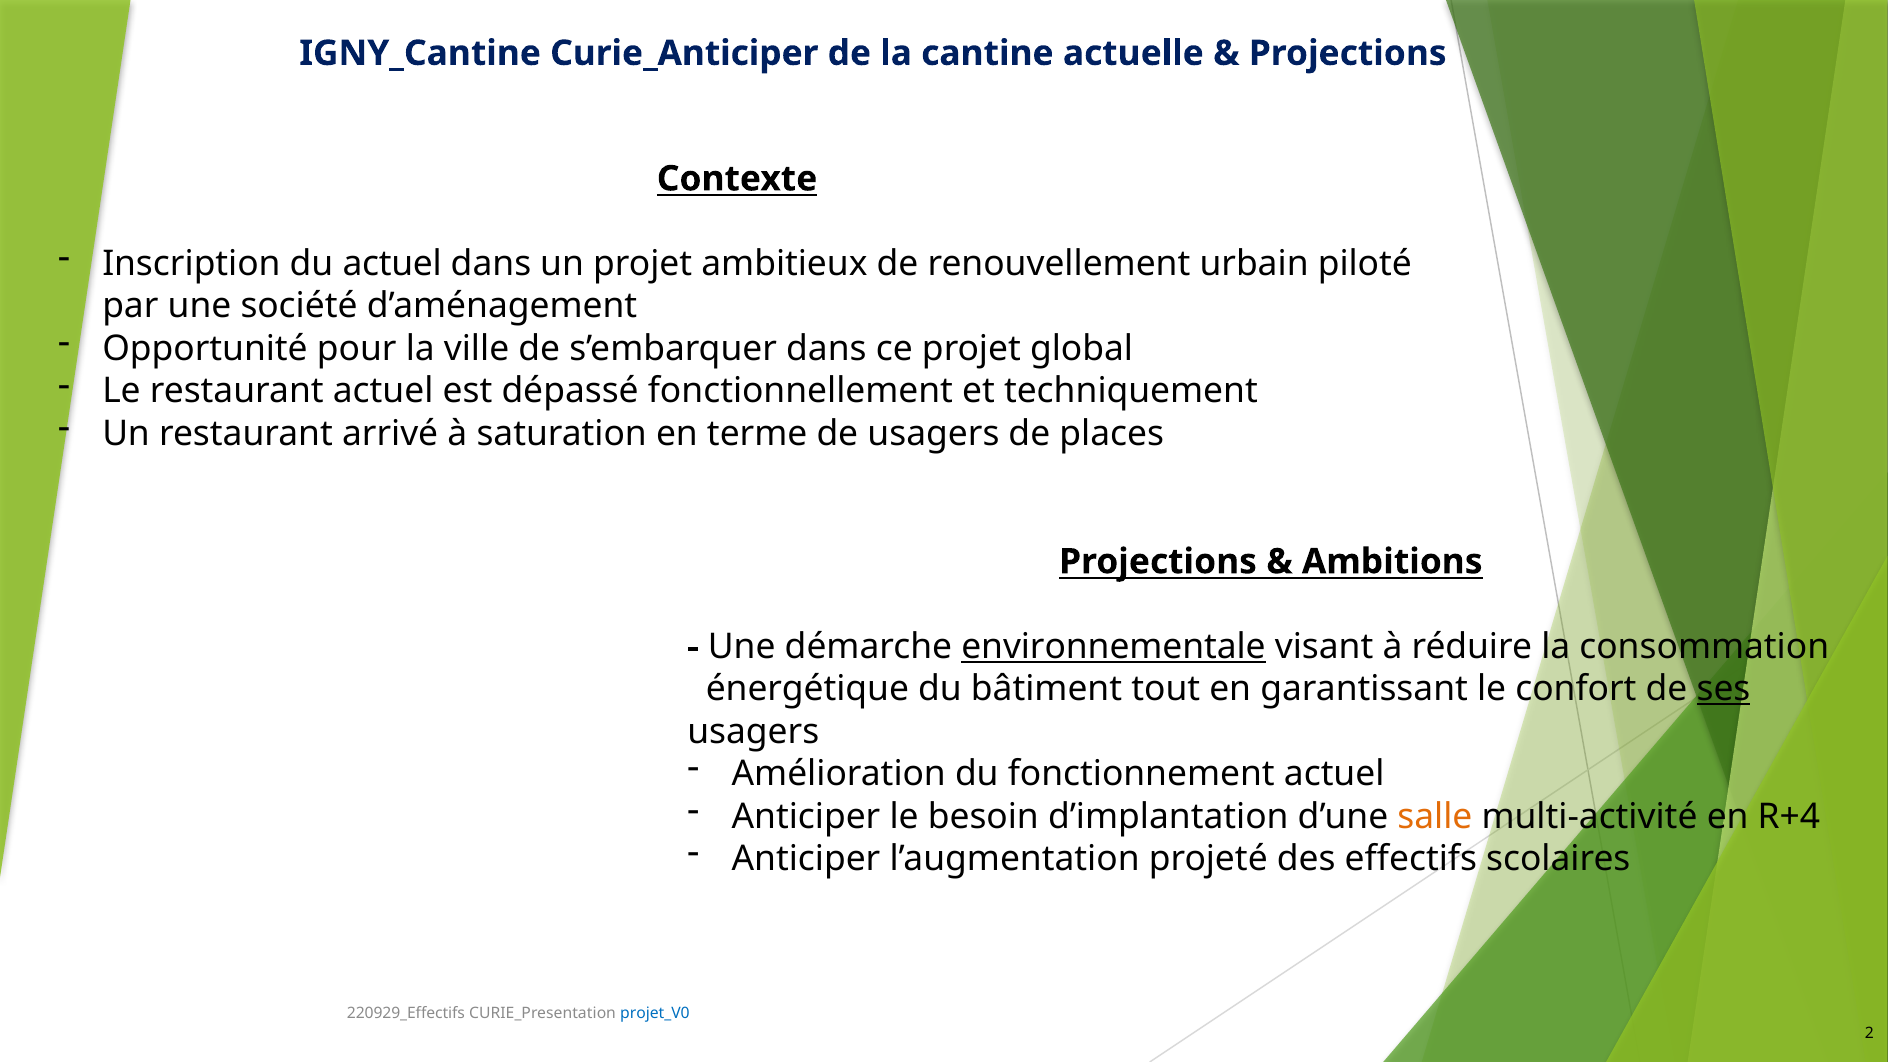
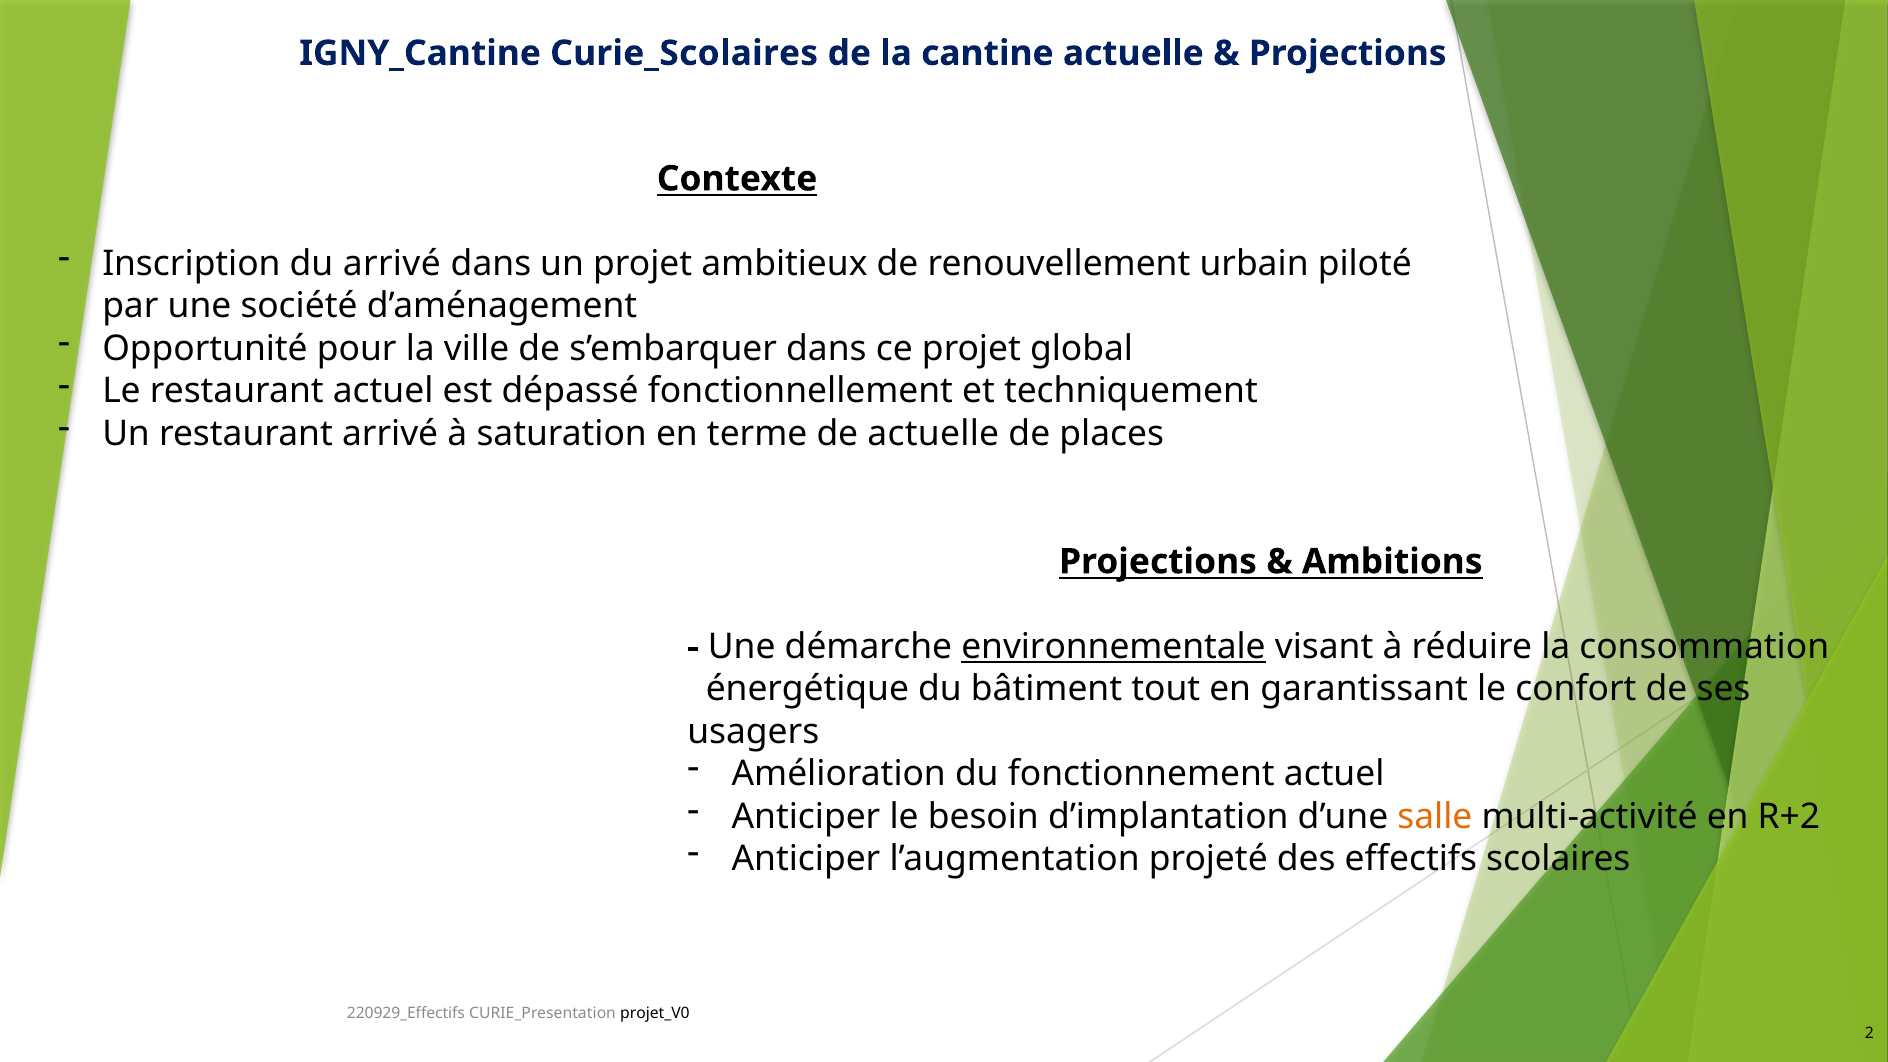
Curie_Anticiper: Curie_Anticiper -> Curie_Scolaires (684, 53)
du actuel: actuel -> arrivé (392, 264)
de usagers: usagers -> actuelle (933, 434)
ses underline: present -> none (1724, 689)
R+4: R+4 -> R+2 (1789, 817)
projet_V0 colour: blue -> black (655, 1014)
